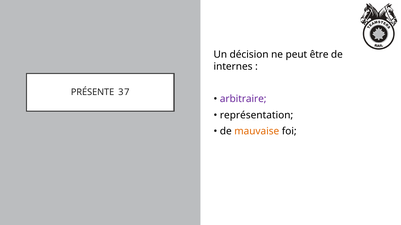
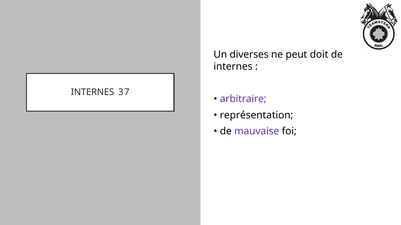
décision: décision -> diverses (249, 55)
être: être -> doit (319, 55)
PRÉSENTE: PRÉSENTE -> INTERNES (93, 93)
mauvaise colour: orange -> purple (257, 132)
